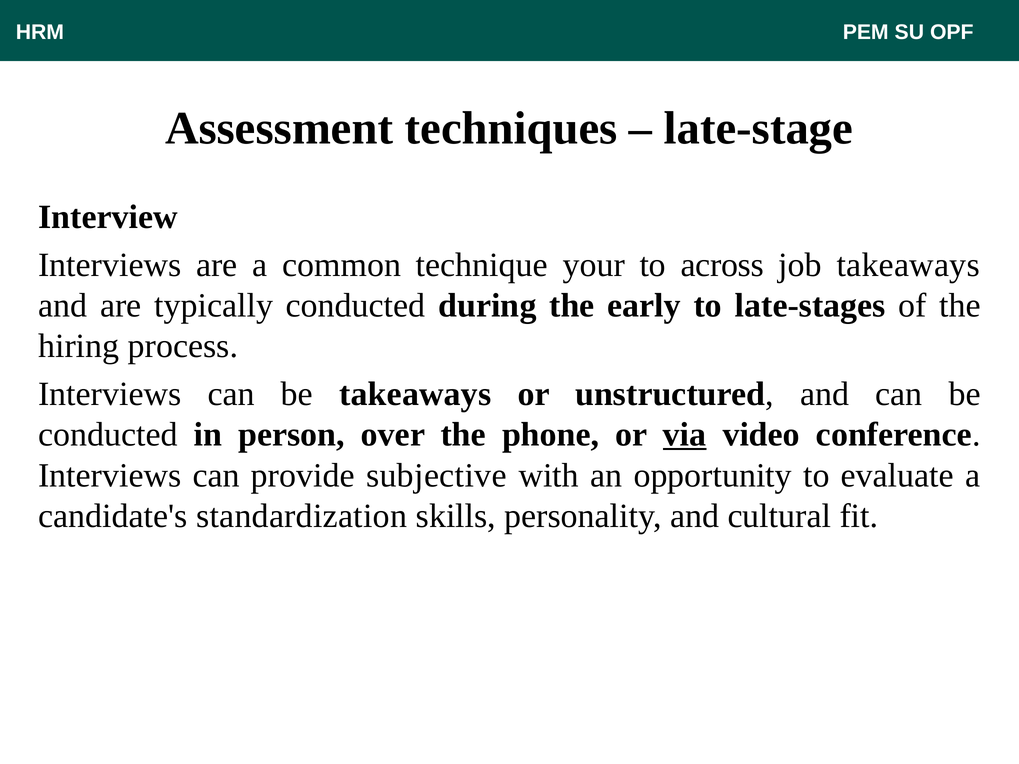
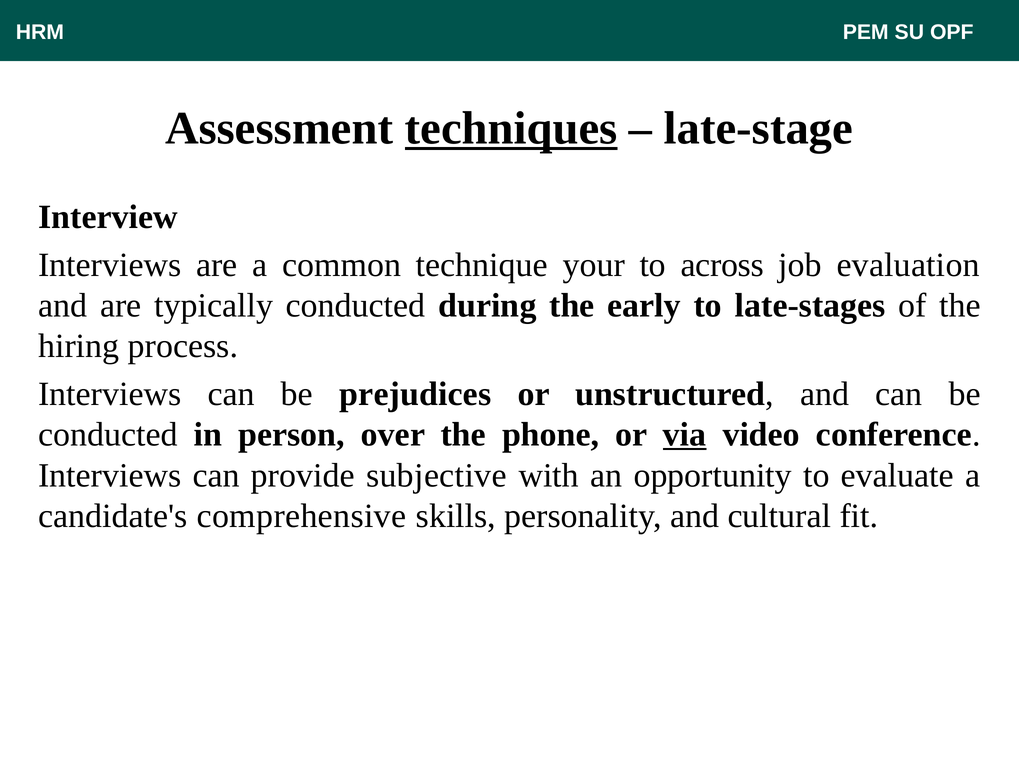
techniques underline: none -> present (511, 129)
job takeaways: takeaways -> evaluation (908, 265)
be takeaways: takeaways -> prejudices (415, 394)
standardization: standardization -> comprehensive (302, 516)
